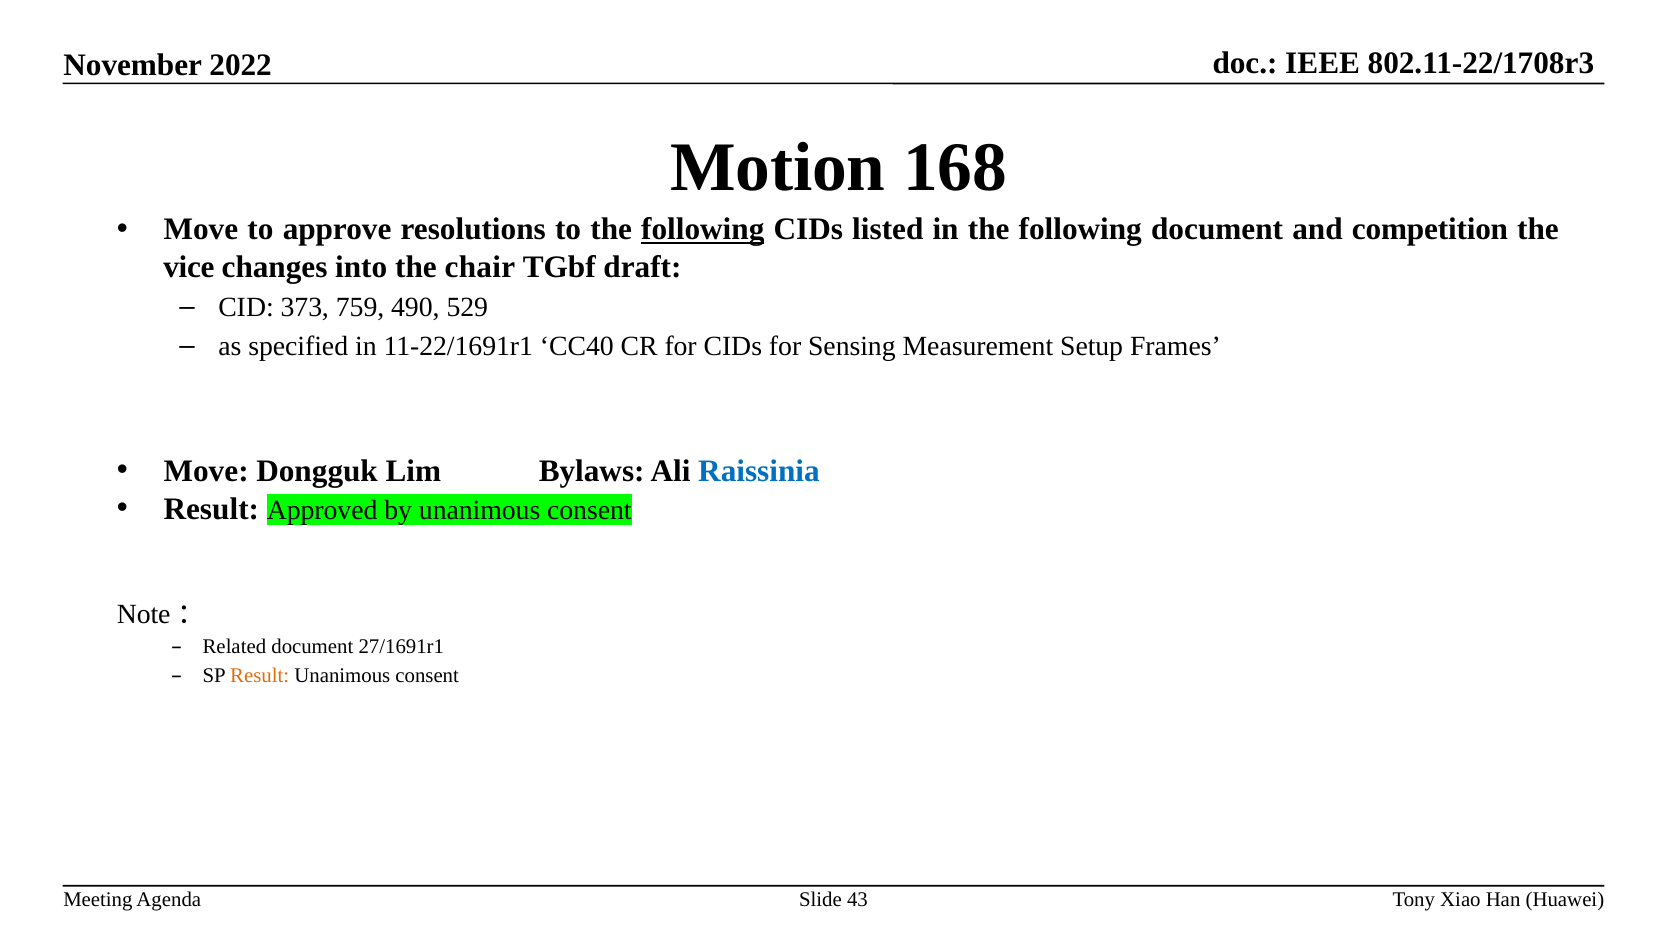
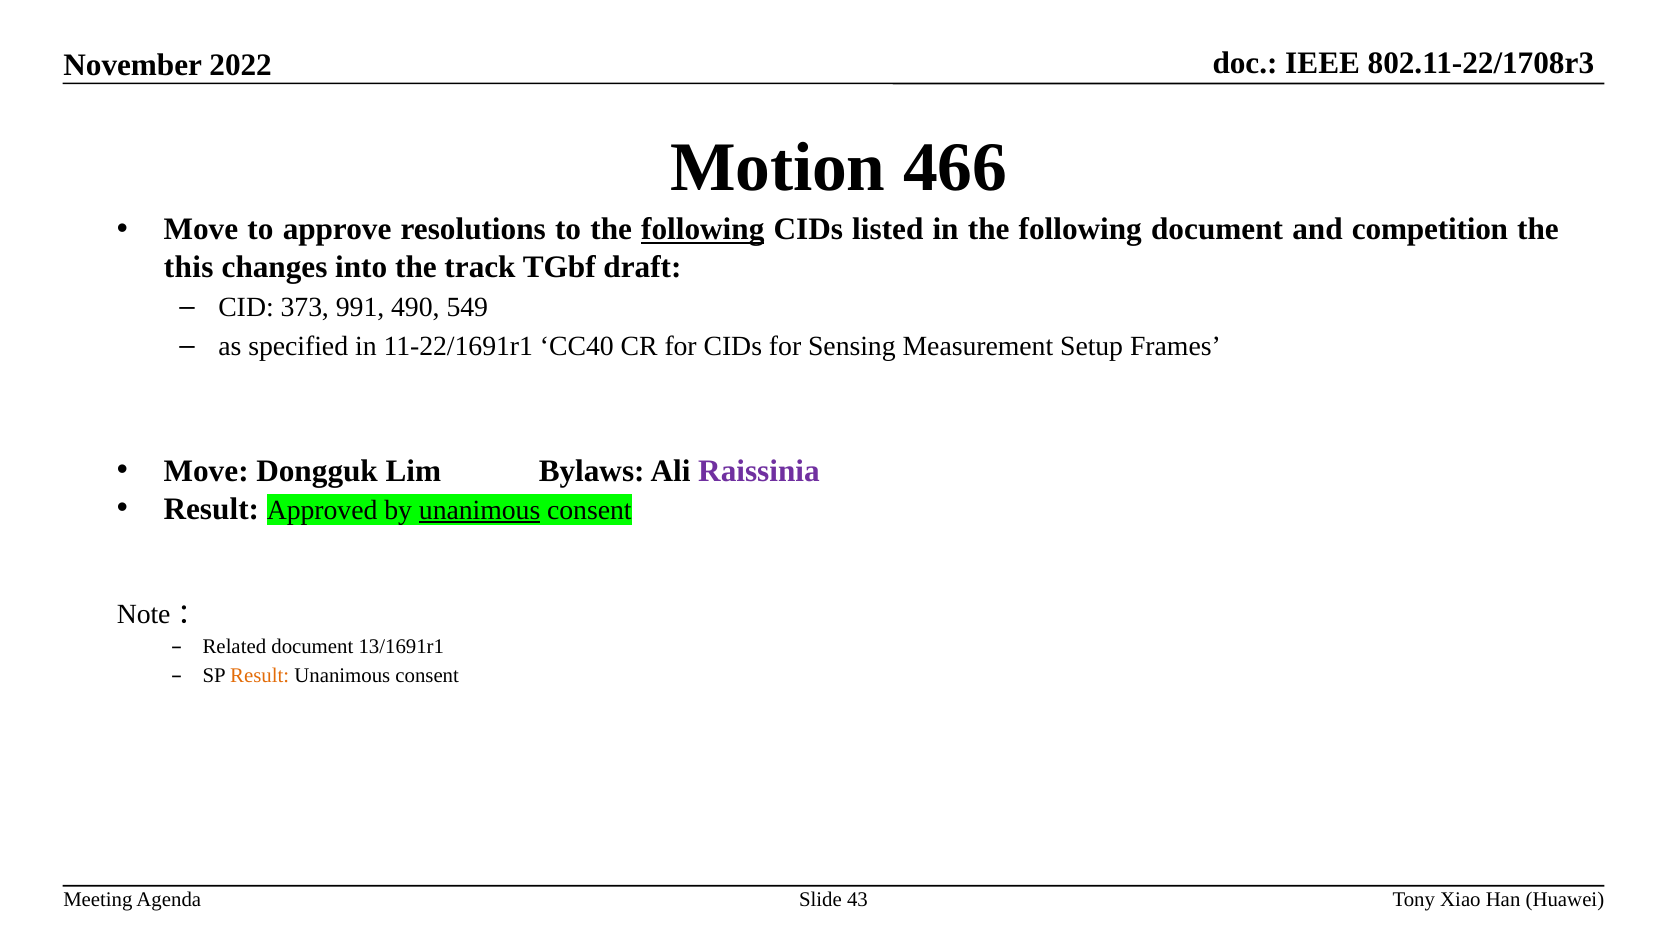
168: 168 -> 466 (955, 167)
vice: vice -> this (189, 267)
chair: chair -> track (480, 267)
759: 759 -> 991 (360, 308)
529: 529 -> 549 (467, 308)
Raissinia colour: blue -> purple (759, 471)
unanimous underline: none -> present (480, 510)
27/1691r1: 27/1691r1 -> 13/1691r1 (401, 647)
